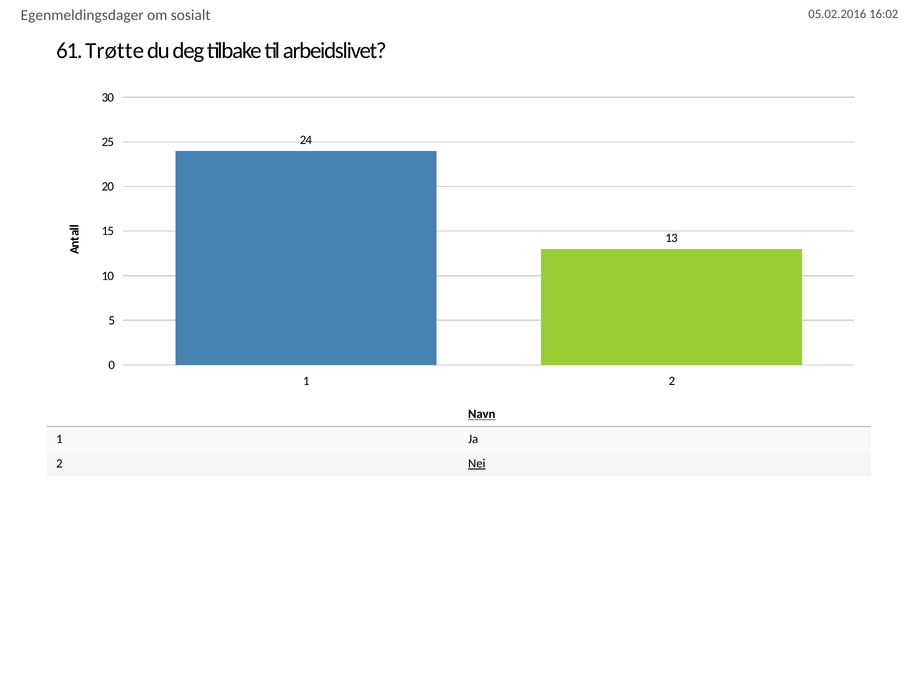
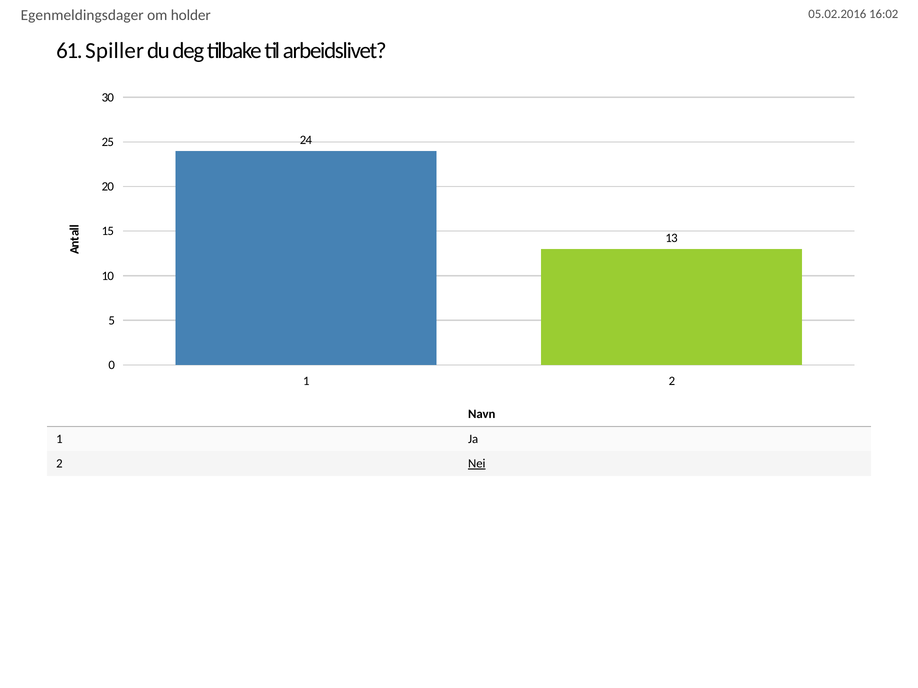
sosialt: sosialt -> holder (191, 15)
Trøtte: Trøtte -> Spiller (115, 51)
Navn underline: present -> none (482, 415)
